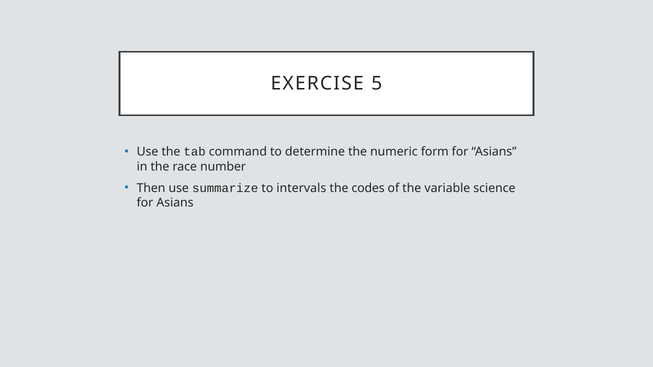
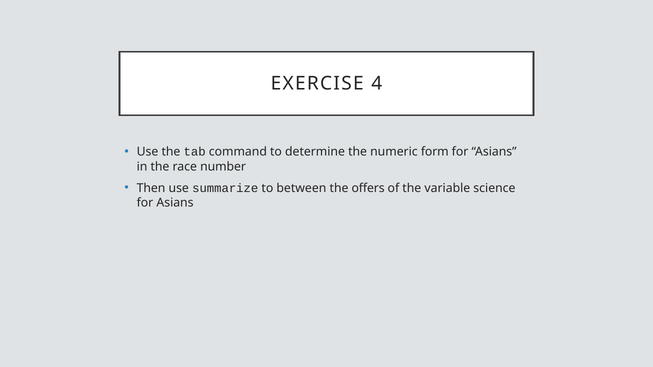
5: 5 -> 4 (377, 83)
intervals: intervals -> between (301, 188)
codes: codes -> offers (368, 188)
